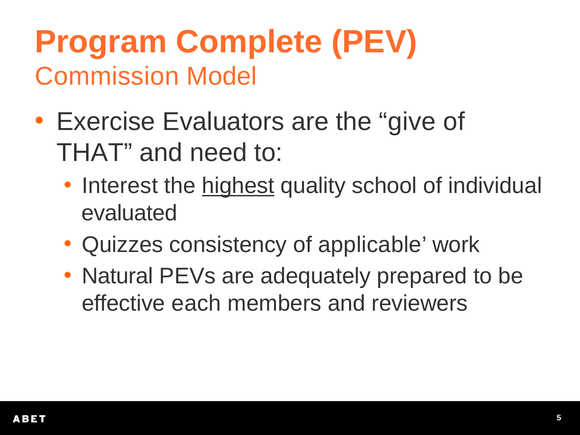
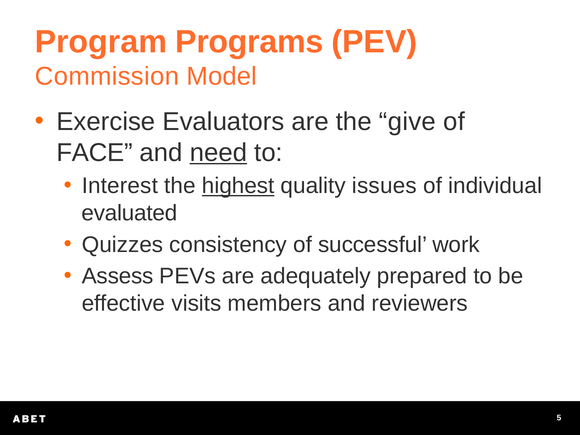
Complete: Complete -> Programs (249, 42)
THAT: THAT -> FACE (95, 153)
need underline: none -> present (218, 153)
school: school -> issues (384, 186)
applicable: applicable -> successful (373, 245)
Natural: Natural -> Assess (118, 276)
each: each -> visits (196, 303)
